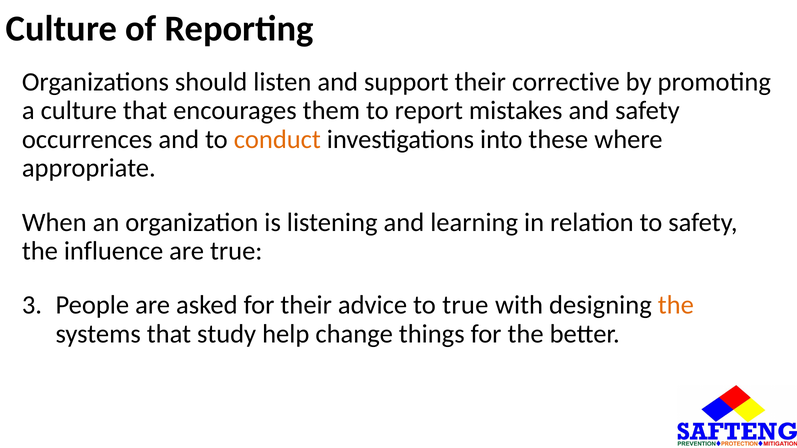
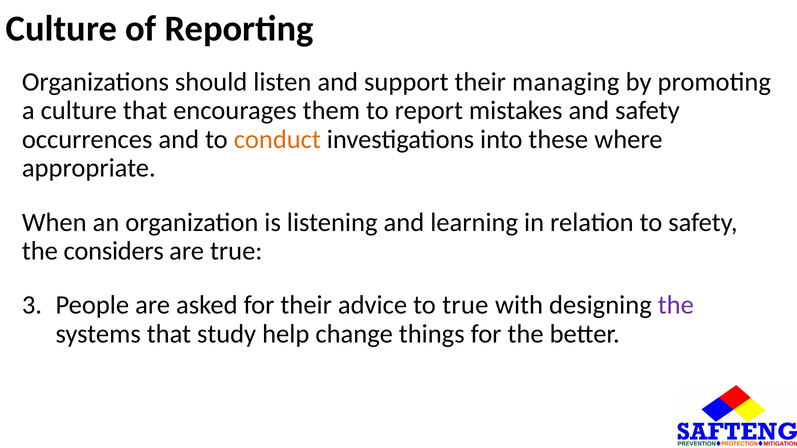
corrective: corrective -> managing (566, 82)
influence: influence -> considers (114, 251)
the colour: orange -> purple (676, 305)
